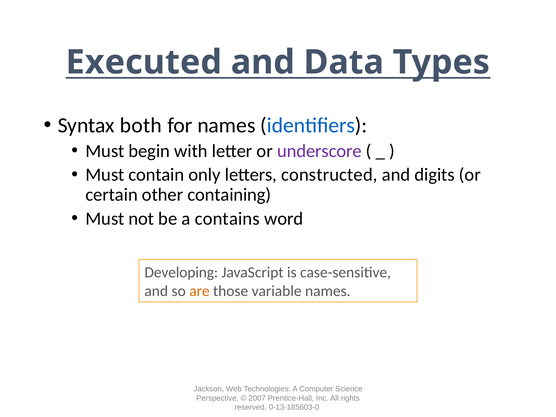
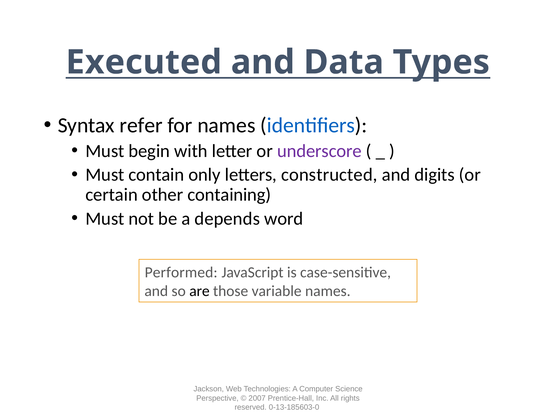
both: both -> refer (141, 125)
contains: contains -> depends (227, 219)
Developing: Developing -> Performed (181, 273)
are colour: orange -> black (199, 291)
